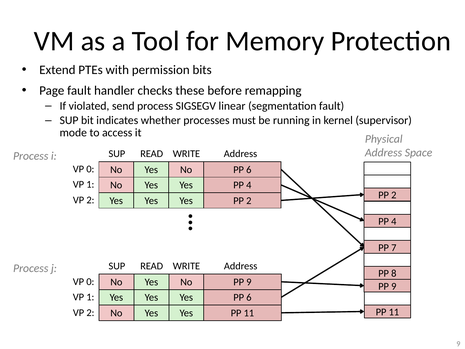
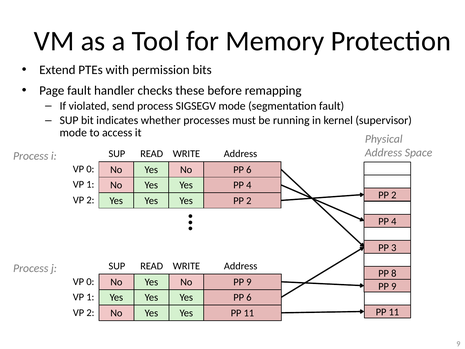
SIGSEGV linear: linear -> mode (232, 106)
7: 7 -> 3 (394, 248)
